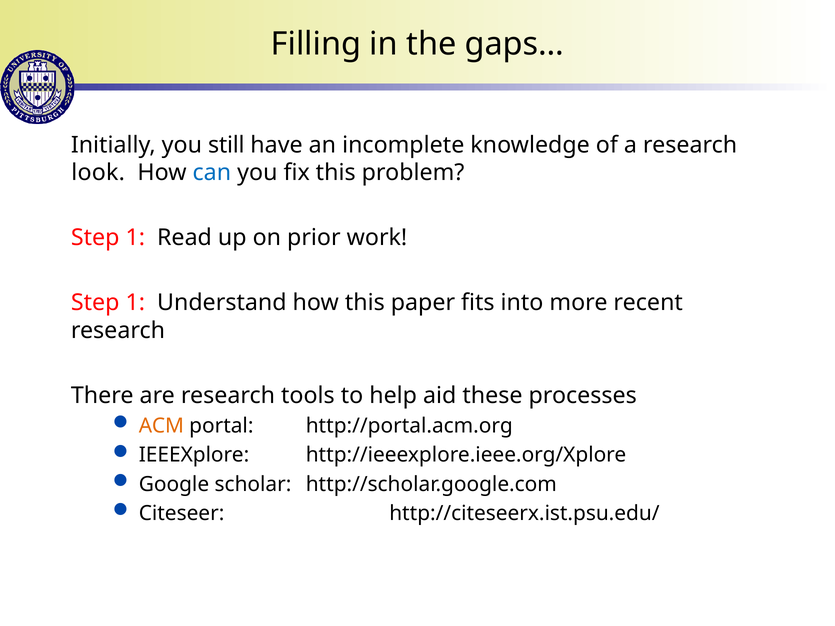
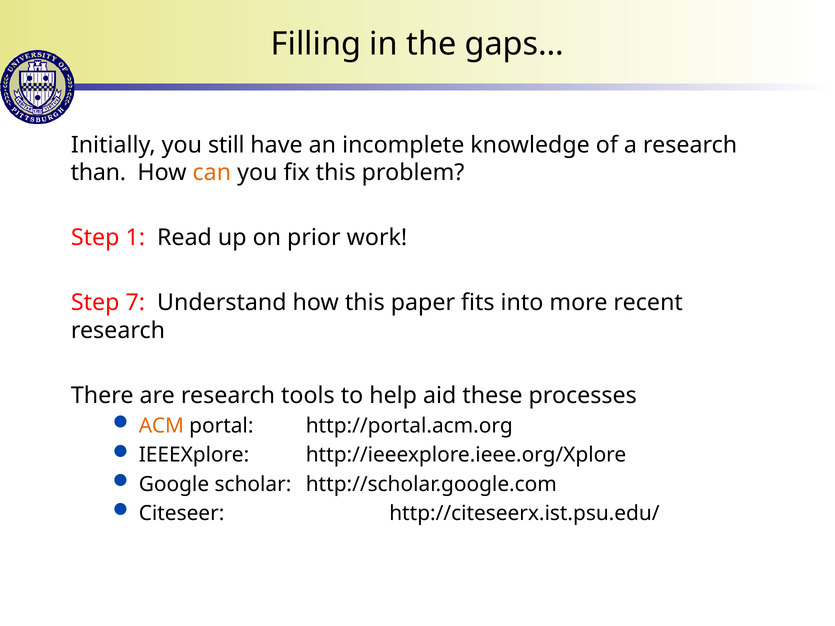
look: look -> than (98, 173)
can colour: blue -> orange (212, 173)
1: 1 -> 7 (135, 303)
